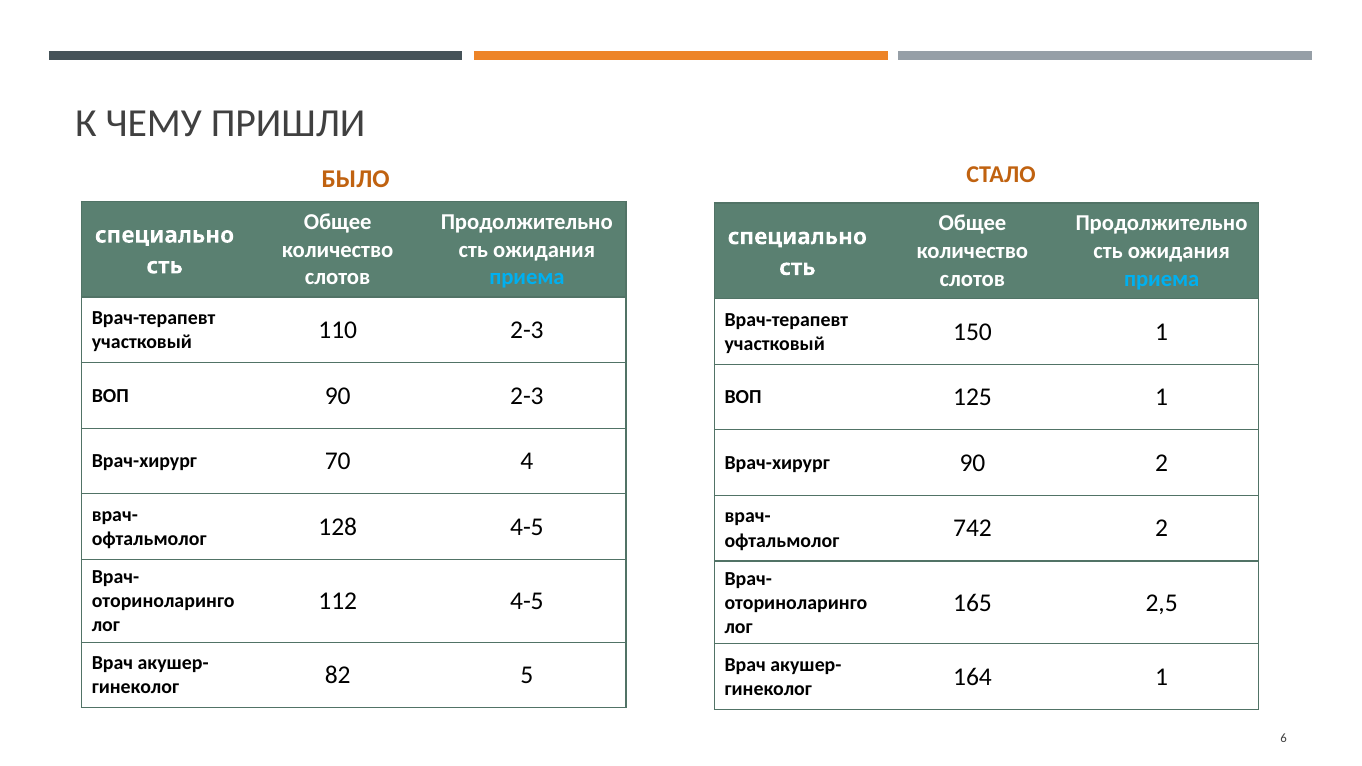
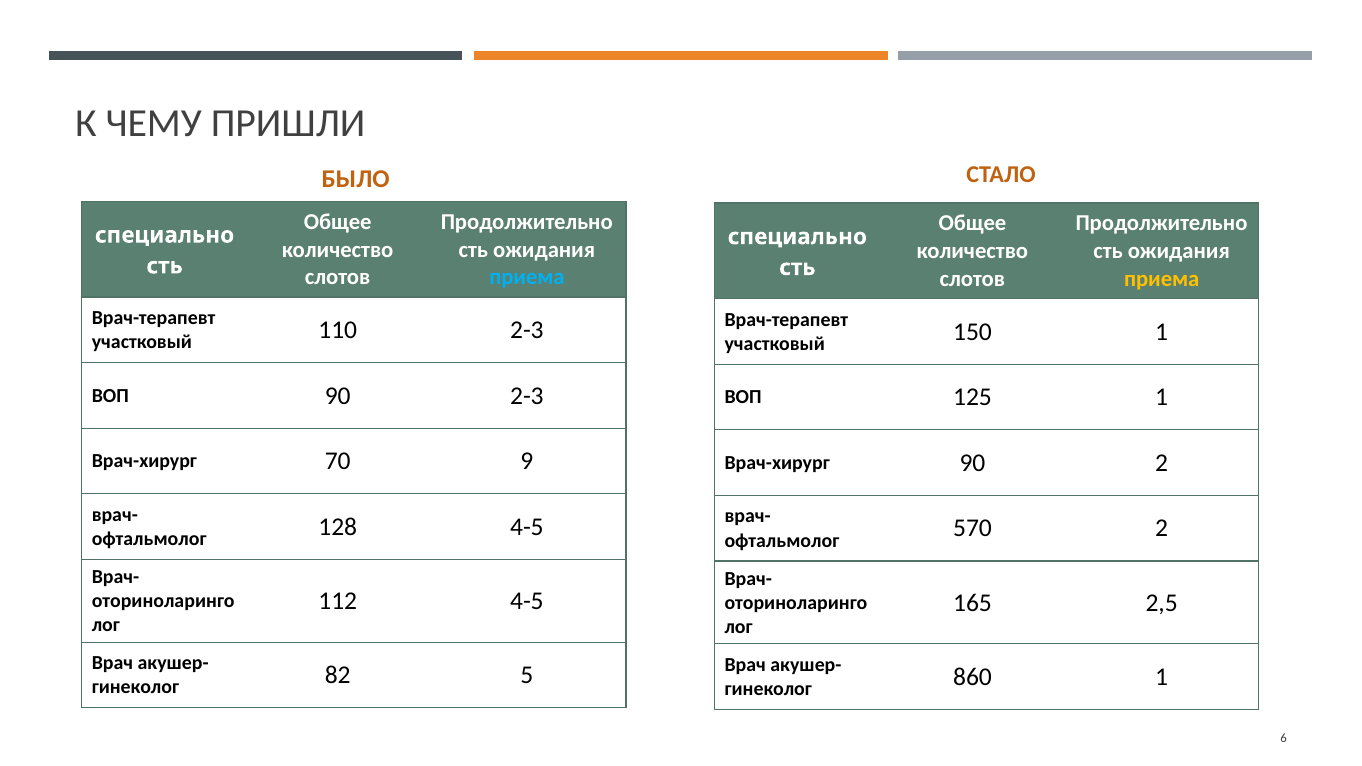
приема colour: light blue -> yellow (1162, 279)
4: 4 -> 9 (527, 461)
742: 742 -> 570 (972, 529)
164: 164 -> 860 (972, 677)
